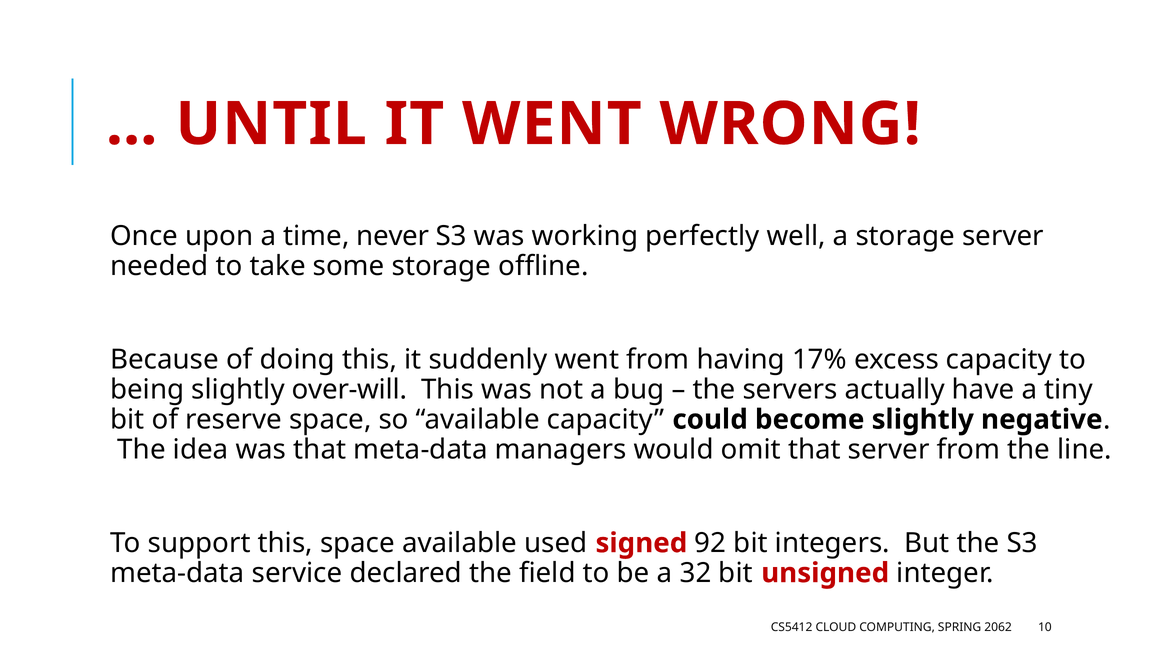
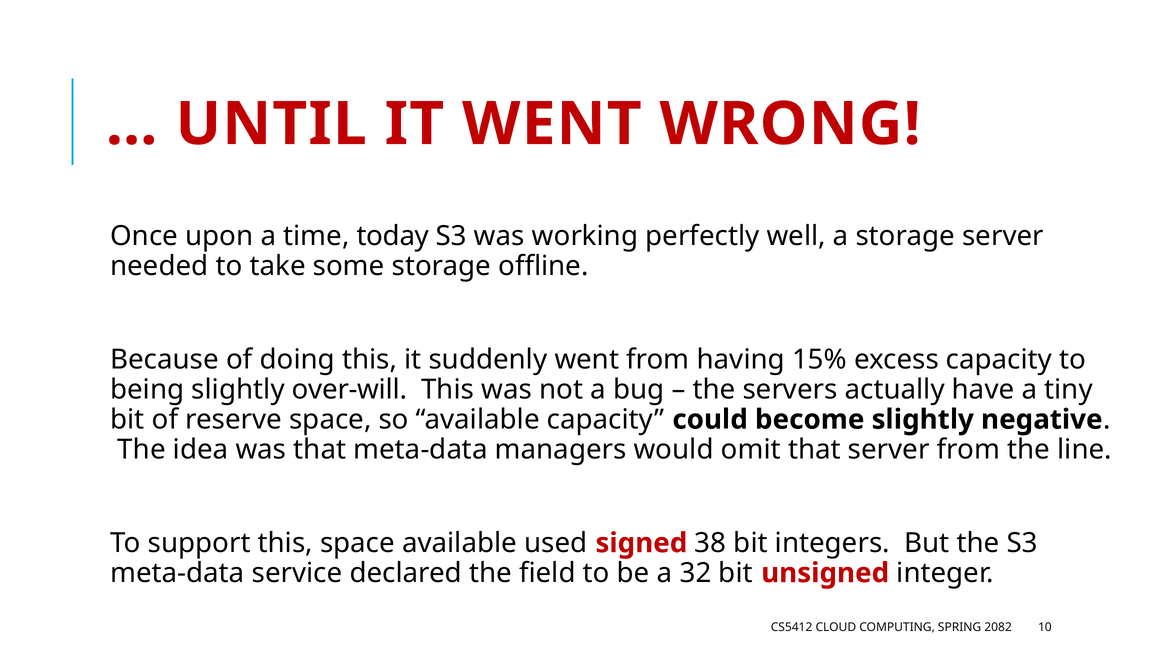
never: never -> today (393, 236)
17%: 17% -> 15% (819, 360)
92: 92 -> 38 (710, 543)
2062: 2062 -> 2082 (998, 627)
